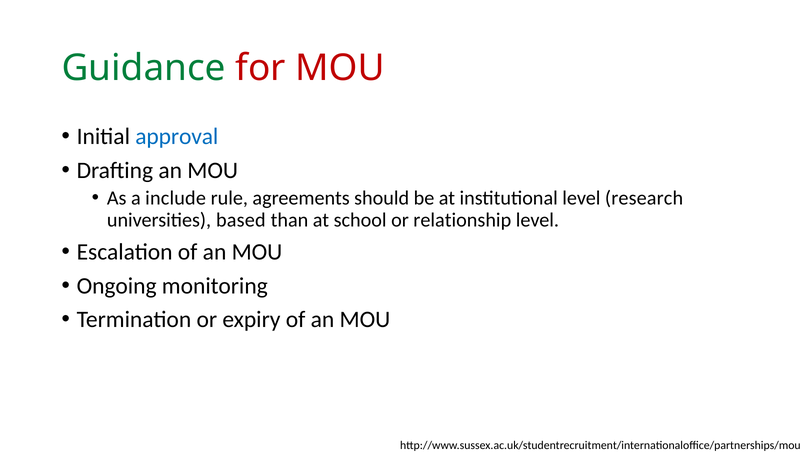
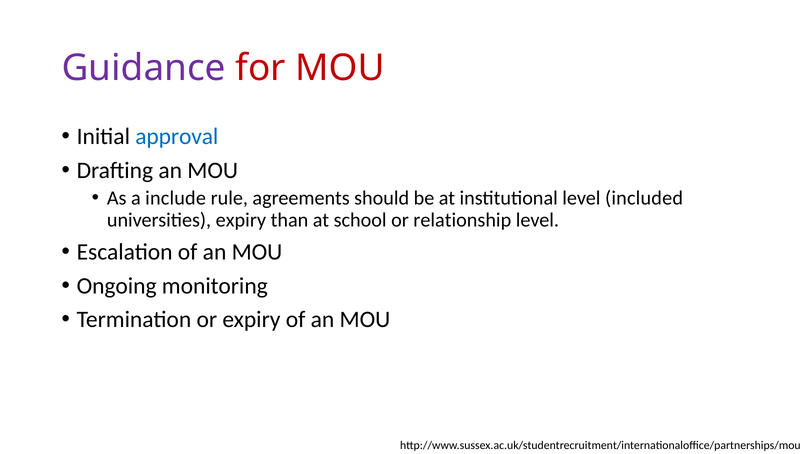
Guidance colour: green -> purple (144, 68)
research: research -> included (644, 198)
universities based: based -> expiry (241, 220)
